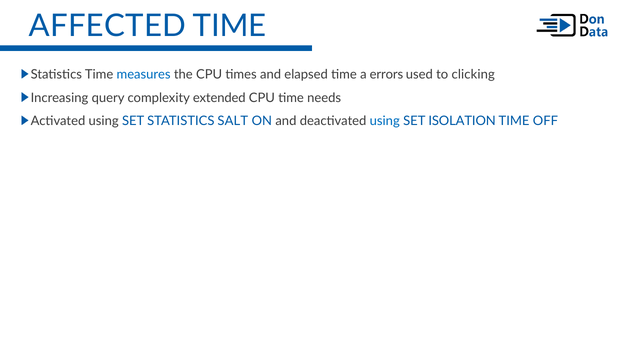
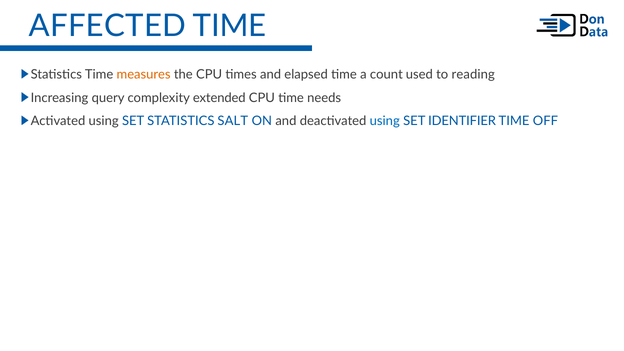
measures colour: blue -> orange (144, 75)
errors: errors -> count (386, 75)
clicking: clicking -> reading (473, 75)
ISOLATION: ISOLATION -> IDENTIFIER (462, 121)
